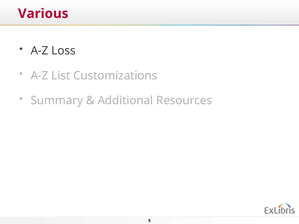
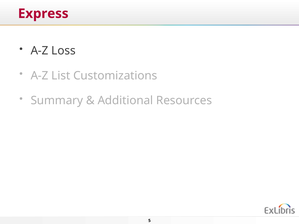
Various: Various -> Express (43, 14)
